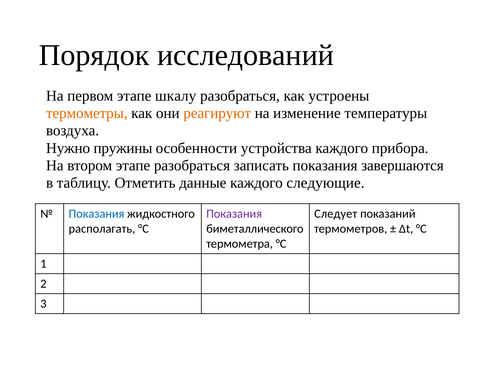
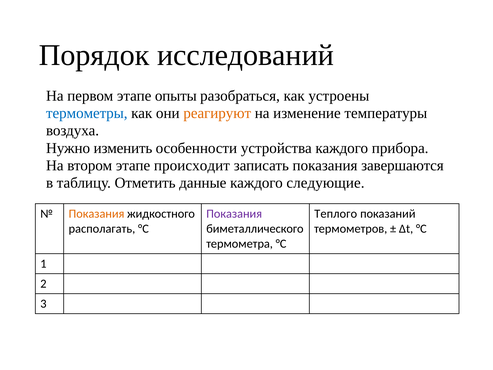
шкалу: шкалу -> опыты (176, 96)
термометры colour: orange -> blue (87, 113)
пружины: пружины -> изменить (123, 148)
этапе разобраться: разобраться -> происходит (192, 165)
Показания colour: blue -> orange (97, 214)
Следует: Следует -> Теплого (336, 214)
